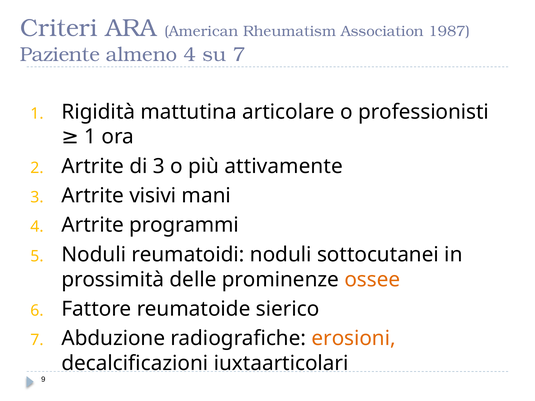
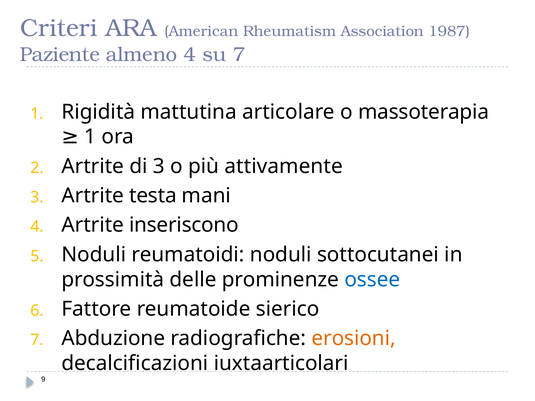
professionisti: professionisti -> massoterapia (424, 112)
visivi: visivi -> testa (153, 196)
programmi: programmi -> inseriscono (184, 225)
ossee colour: orange -> blue (372, 280)
